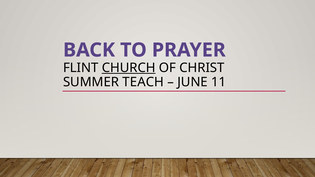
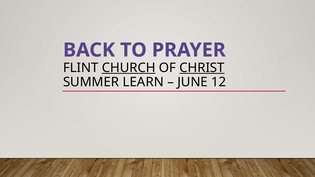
CHRIST underline: none -> present (202, 68)
TEACH: TEACH -> LEARN (143, 82)
11: 11 -> 12 (219, 82)
